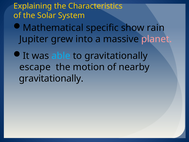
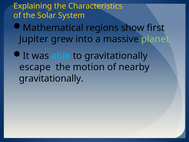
specific: specific -> regions (102, 28)
rain: rain -> first (156, 28)
planet colour: pink -> light green (157, 39)
